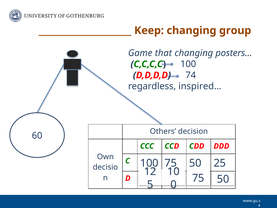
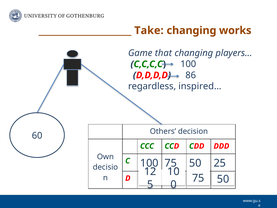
Keep: Keep -> Take (149, 30)
group: group -> works (235, 30)
posters…: posters… -> players… (234, 53)
74: 74 -> 86 (191, 75)
